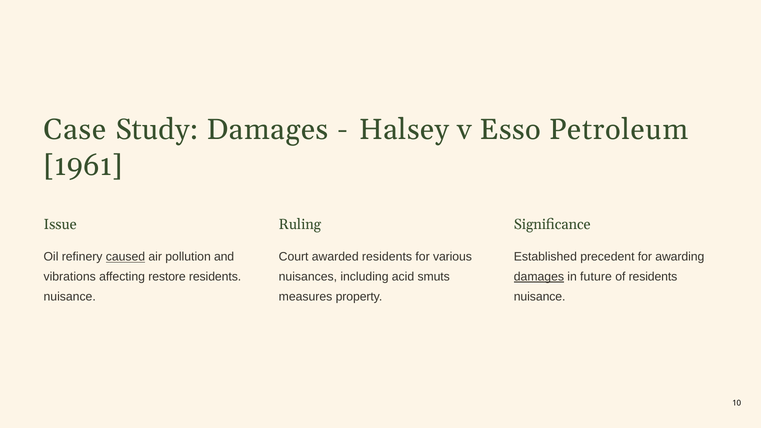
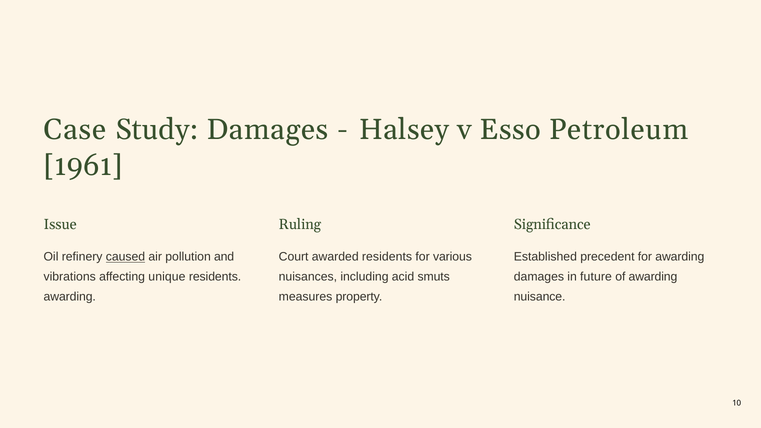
restore: restore -> unique (167, 277)
damages underline: present -> none (539, 277)
of residents: residents -> awarding (653, 277)
nuisance: nuisance -> awarding (70, 297)
